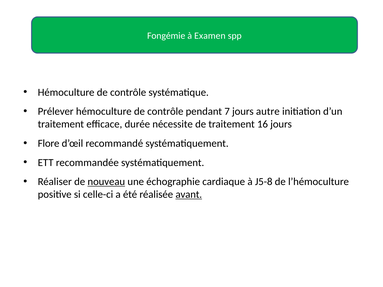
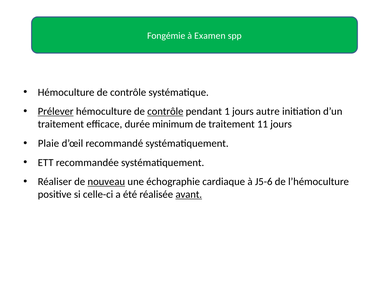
Prélever underline: none -> present (56, 112)
contrôle underline: none -> present (165, 112)
7: 7 -> 1 (227, 112)
nécessite: nécessite -> minimum (173, 124)
16: 16 -> 11 (263, 124)
Flore: Flore -> Plaie (49, 143)
J5-8: J5-8 -> J5-6 (264, 182)
